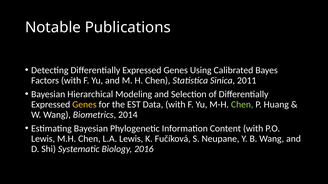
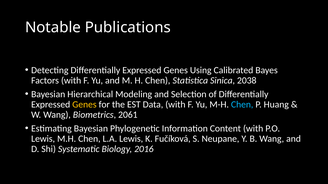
2011: 2011 -> 2038 (247, 81)
Chen colour: light green -> light blue (242, 105)
2014: 2014 -> 2061 (128, 115)
